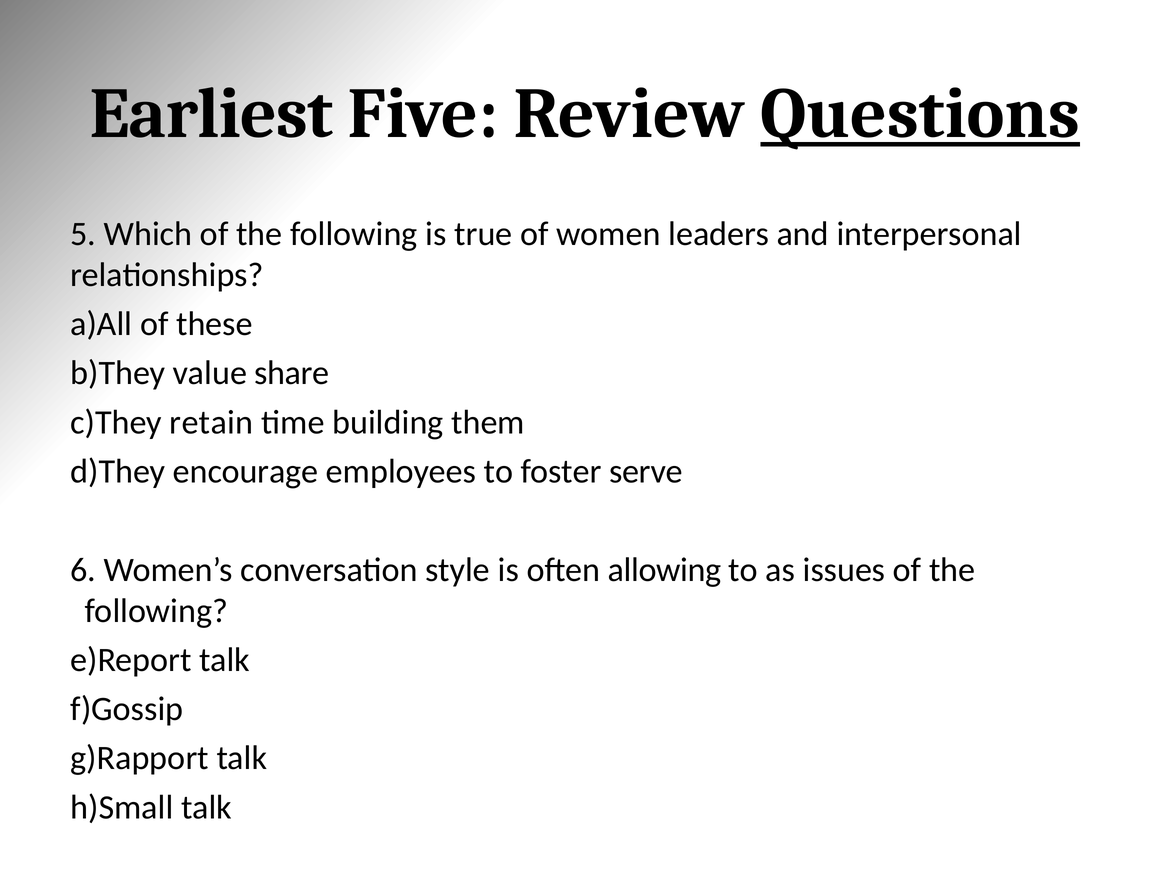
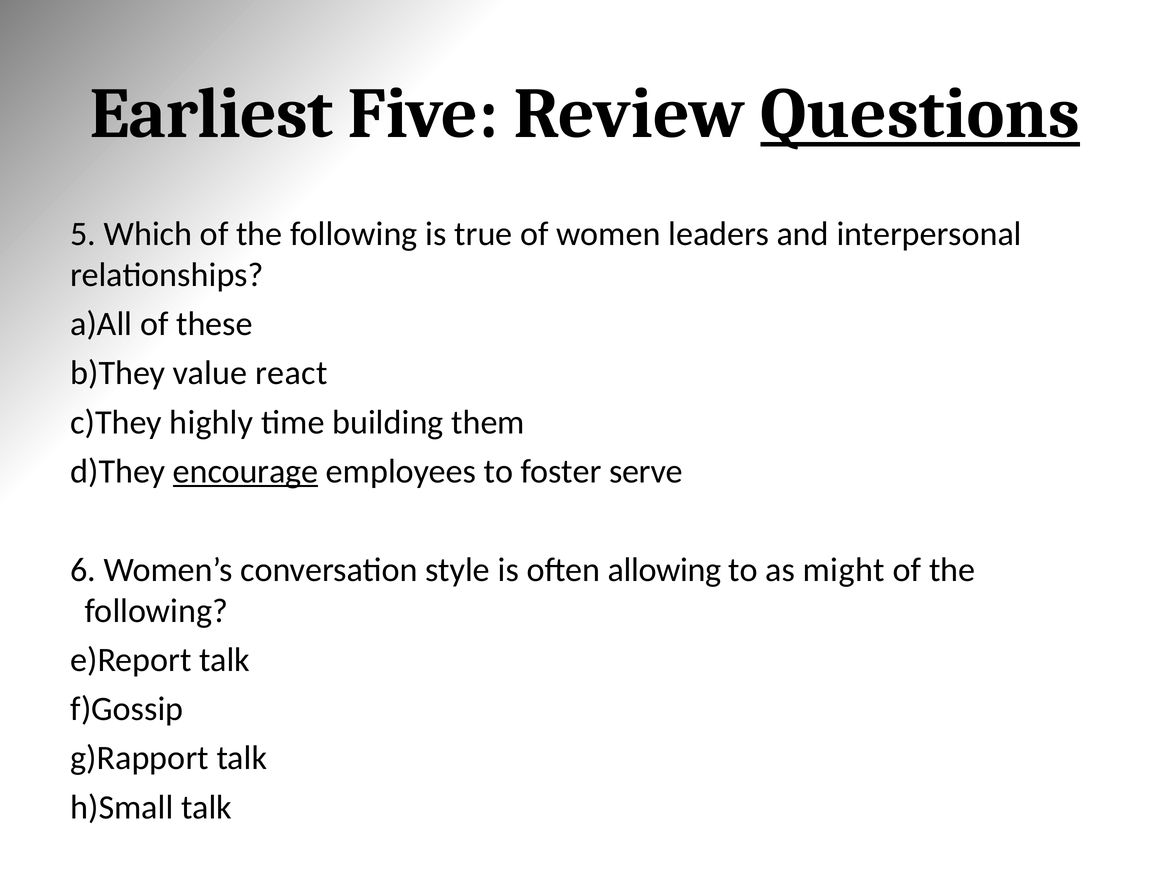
share: share -> react (291, 373)
retain: retain -> highly (211, 422)
encourage underline: none -> present (246, 471)
issues: issues -> might (844, 569)
